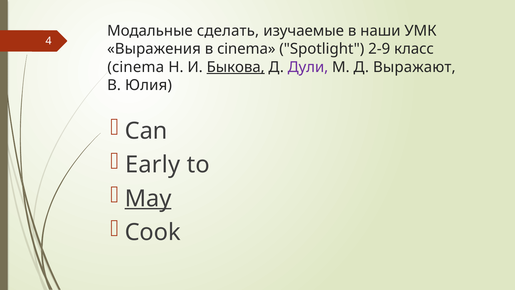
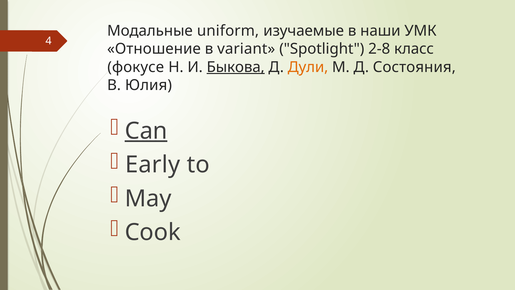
сделать: сделать -> uniform (228, 31)
Выражения: Выражения -> Отношение (154, 49)
в cinema: cinema -> variant (246, 49)
2-9: 2-9 -> 2-8 (379, 49)
cinema: cinema -> фокусе (136, 67)
Дули colour: purple -> orange (308, 67)
Выражают: Выражают -> Состояния (414, 67)
Can underline: none -> present (146, 131)
May underline: present -> none (148, 198)
